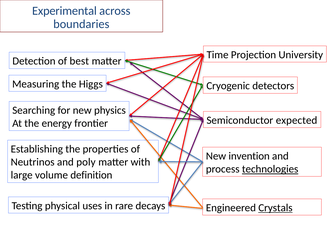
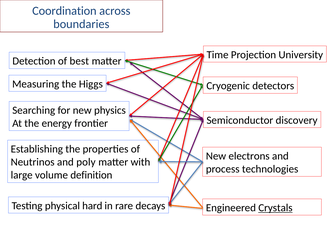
Experimental: Experimental -> Coordination (64, 11)
expected: expected -> discovery (297, 120)
invention: invention -> electrons (249, 156)
technologies underline: present -> none (270, 169)
uses: uses -> hard (92, 206)
